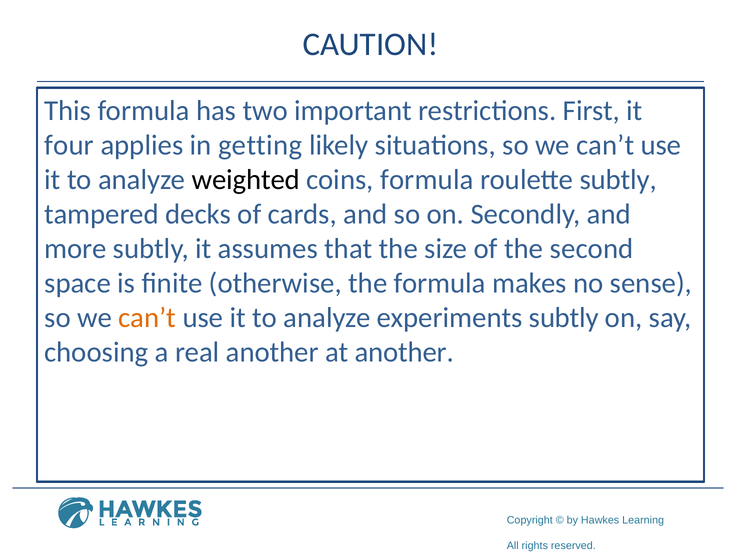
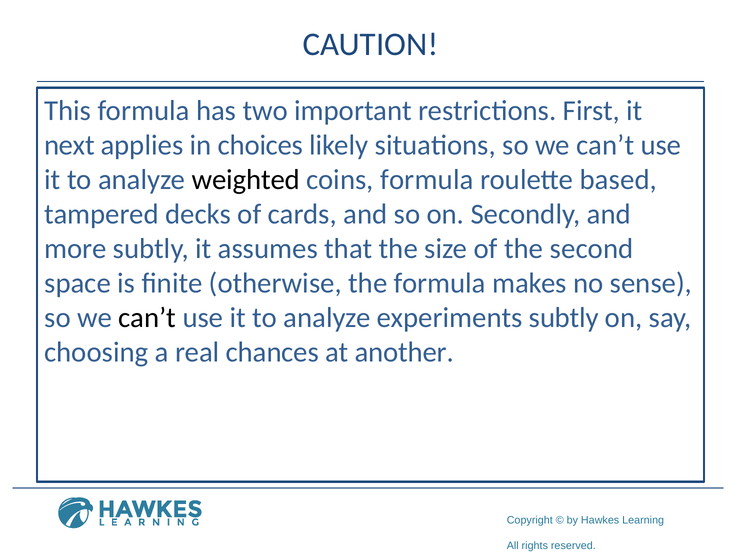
four: four -> next (69, 145)
getting: getting -> choices (260, 145)
roulette subtly: subtly -> based (618, 180)
can’t colour: orange -> black (147, 318)
real another: another -> chances (272, 352)
